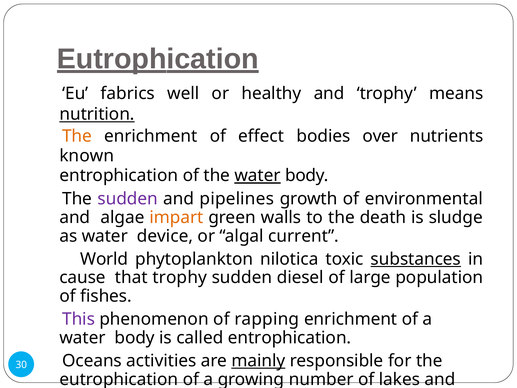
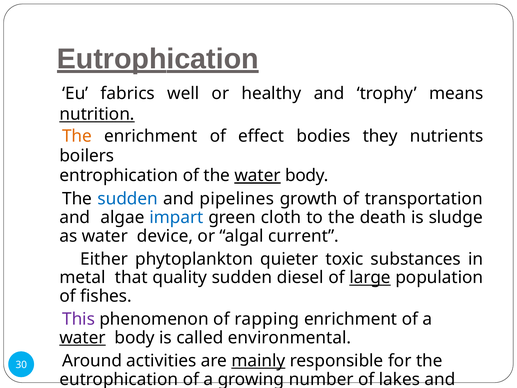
over: over -> they (380, 136)
known: known -> boilers (87, 156)
sudden colour: purple -> blue (128, 199)
of environmental: environmental -> transportation (424, 199)
impart colour: orange -> blue (176, 217)
walls: walls -> cloth (281, 217)
World: World -> Either (104, 259)
nilotica: nilotica -> quieter (289, 259)
substances underline: present -> none (416, 259)
cause: cause -> metal (82, 277)
that trophy: trophy -> quality (180, 277)
large underline: none -> present (370, 277)
water underline: none -> present (82, 338)
called entrophication: entrophication -> environmental (290, 338)
Oceans: Oceans -> Around (92, 361)
